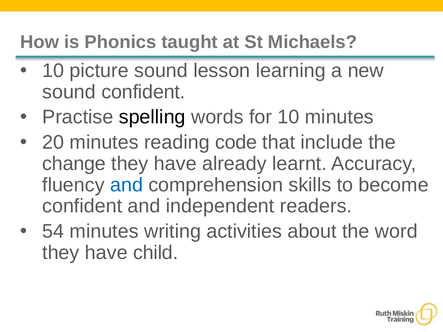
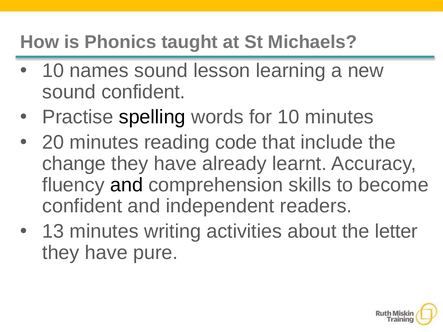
picture: picture -> names (99, 71)
and colour: blue -> black (127, 185)
54: 54 -> 13 (53, 231)
word: word -> letter (396, 231)
child: child -> pure (156, 253)
